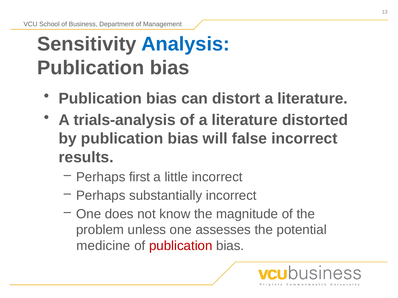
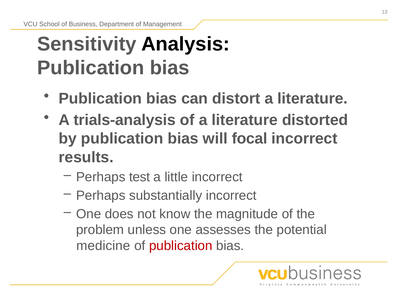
Analysis colour: blue -> black (186, 44)
false: false -> focal (250, 139)
first: first -> test (140, 177)
